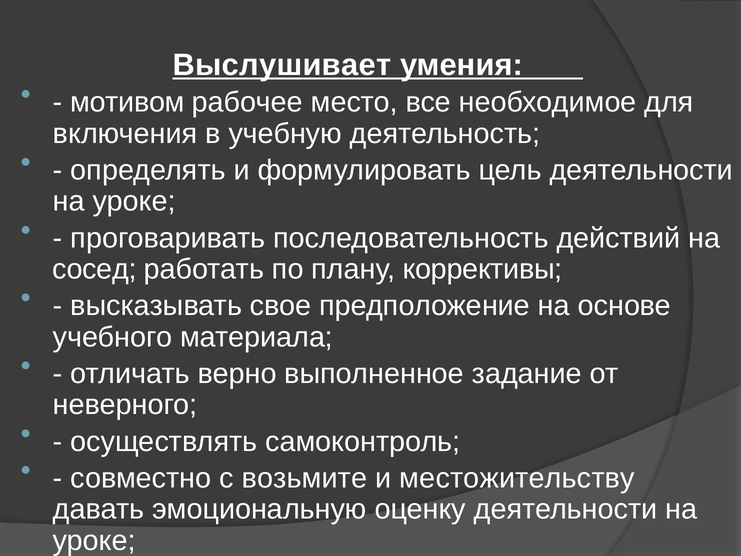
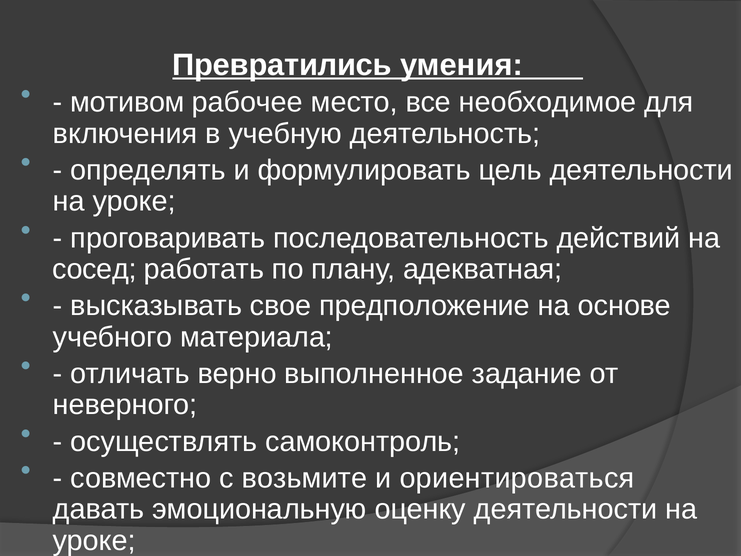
Выслушивает: Выслушивает -> Превратились (282, 65)
коррективы: коррективы -> адекватная (483, 269)
местожительству: местожительству -> ориентироваться (517, 478)
